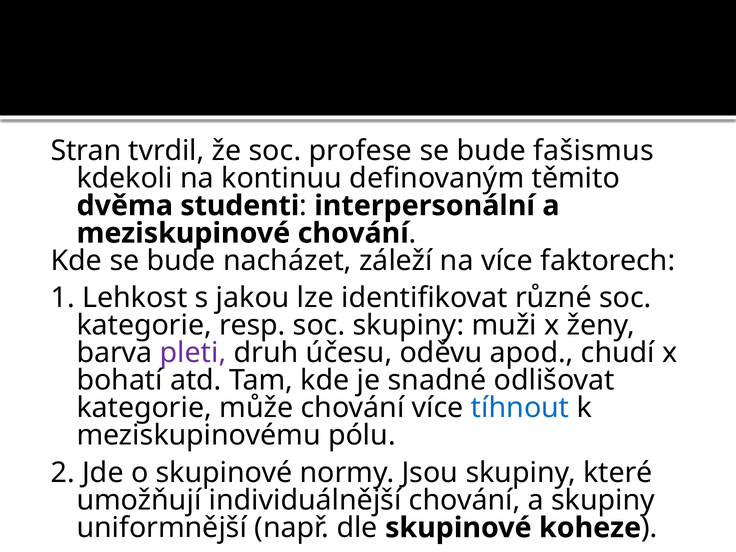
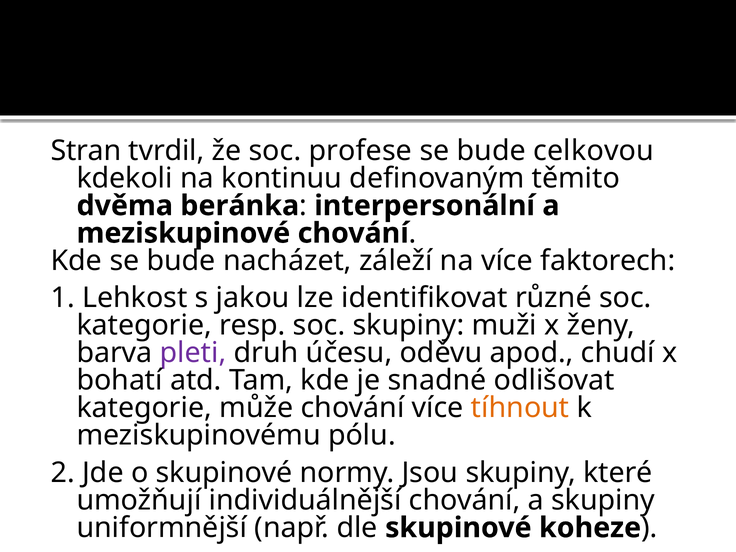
fašismus: fašismus -> celkovou (594, 151)
studenti: studenti -> beránka (240, 206)
tíhnout colour: blue -> orange (520, 408)
